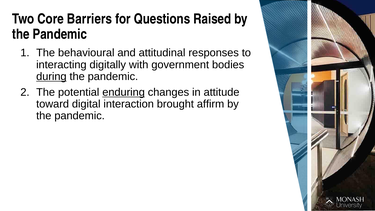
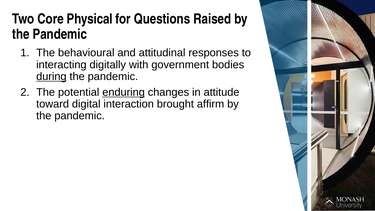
Barriers: Barriers -> Physical (90, 19)
